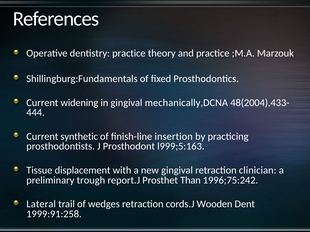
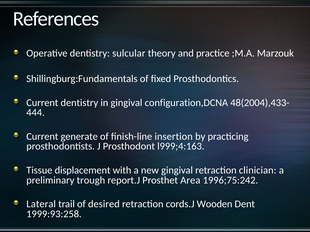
dentistry practice: practice -> sulcular (129, 53)
Current widening: widening -> dentistry (79, 103)
mechanically,DCNA: mechanically,DCNA -> configuration,DCNA (186, 103)
synthetic: synthetic -> generate (79, 137)
l999;5:163: l999;5:163 -> l999;4:163 (181, 147)
Than: Than -> Area (190, 181)
wedges: wedges -> desired (104, 204)
1999:91:258: 1999:91:258 -> 1999:93:258 (54, 214)
